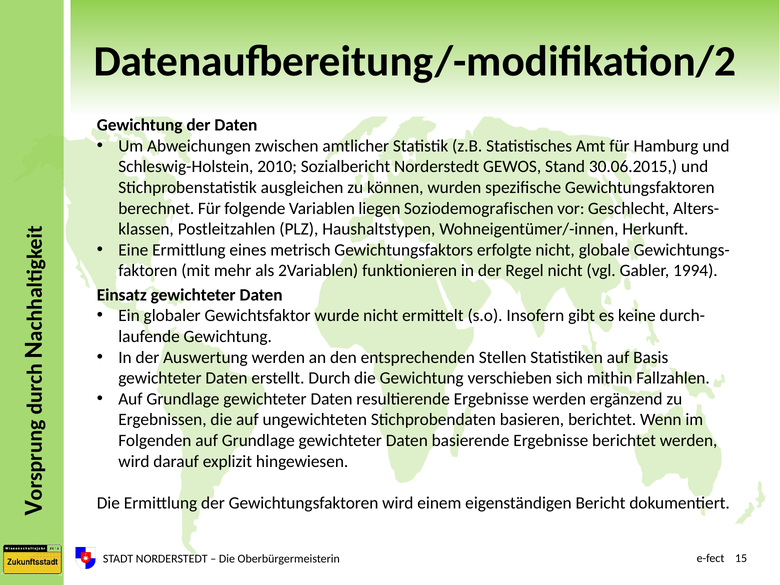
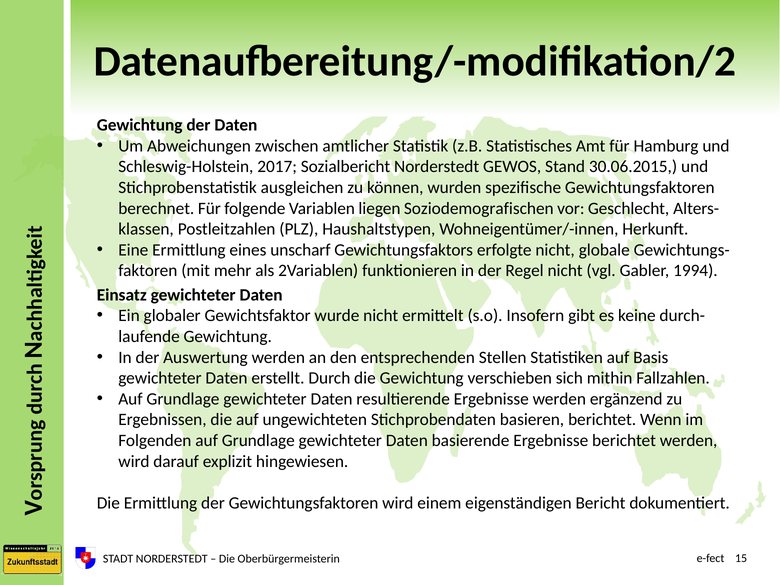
2010: 2010 -> 2017 (277, 167)
metrisch: metrisch -> unscharf (300, 250)
